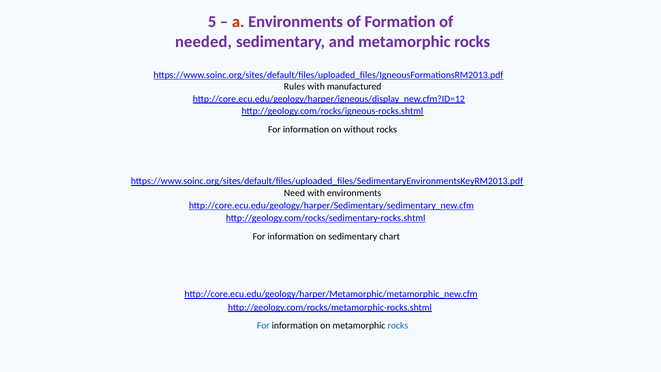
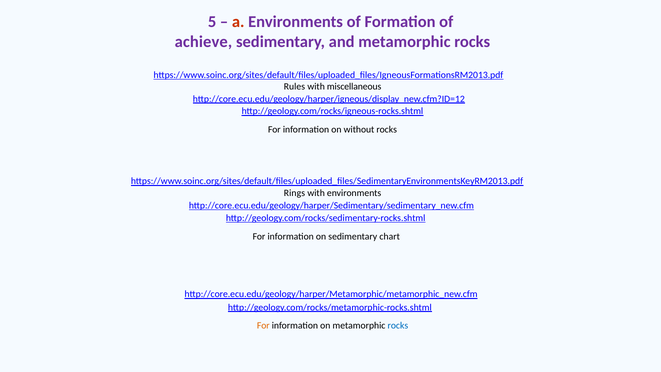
needed: needed -> achieve (203, 42)
manufactured: manufactured -> miscellaneous (354, 87)
Need: Need -> Rings (294, 193)
For colour: blue -> orange (263, 325)
